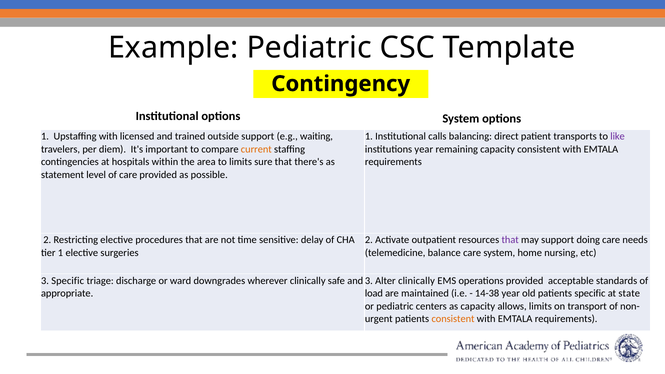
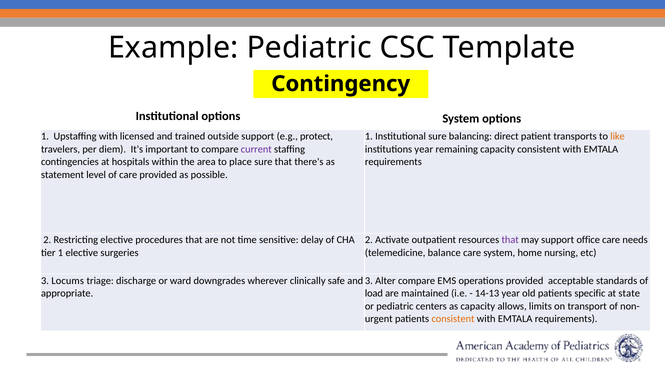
waiting: waiting -> protect (316, 137)
Institutional calls: calls -> sure (437, 137)
like colour: purple -> orange (618, 137)
current colour: orange -> purple (256, 149)
to limits: limits -> place (241, 162)
doing: doing -> office (588, 240)
3 Specific: Specific -> Locums (68, 281)
Alter clinically: clinically -> compare (417, 281)
14-38: 14-38 -> 14-13 (487, 294)
